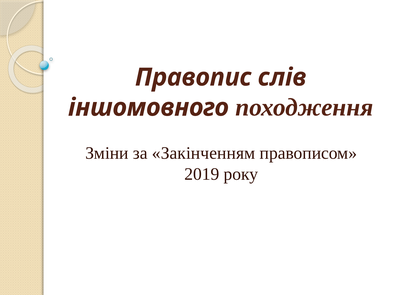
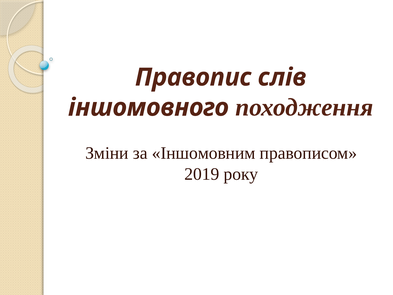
Закінченням: Закінченням -> Іншомовним (204, 153)
